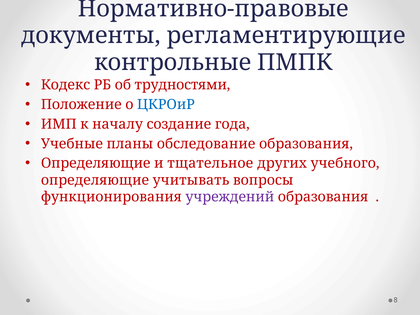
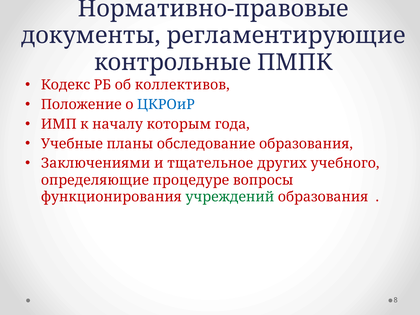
трудностями: трудностями -> коллективов (182, 85)
создание: создание -> которым (179, 124)
Определяющие: Определяющие -> Заключениями (96, 163)
учитывать: учитывать -> процедуре (191, 180)
учреждений colour: purple -> green (230, 197)
